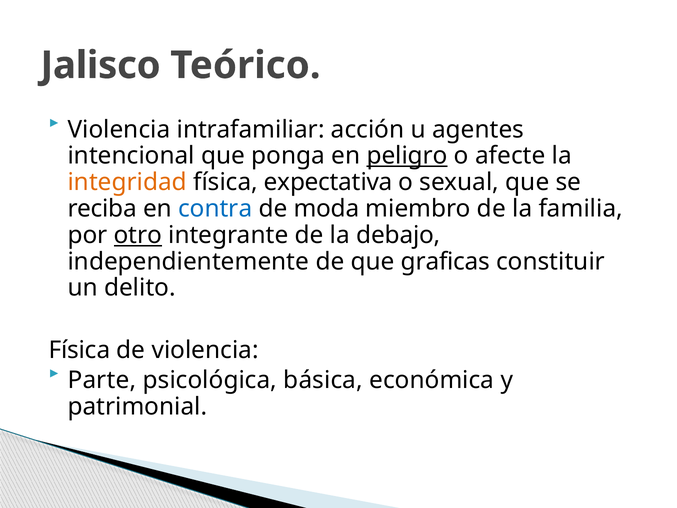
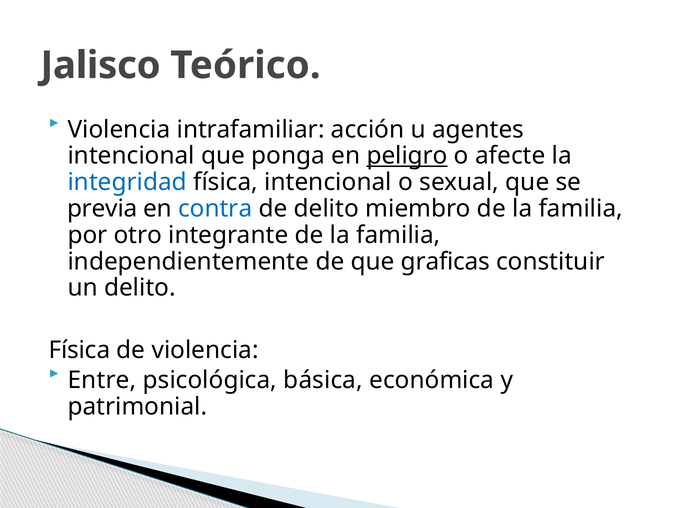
integridad colour: orange -> blue (127, 182)
física expectativa: expectativa -> intencional (328, 182)
reciba: reciba -> previa (102, 209)
de moda: moda -> delito (326, 209)
otro underline: present -> none (138, 235)
integrante de la debajo: debajo -> familia (398, 235)
Parte: Parte -> Entre (102, 380)
